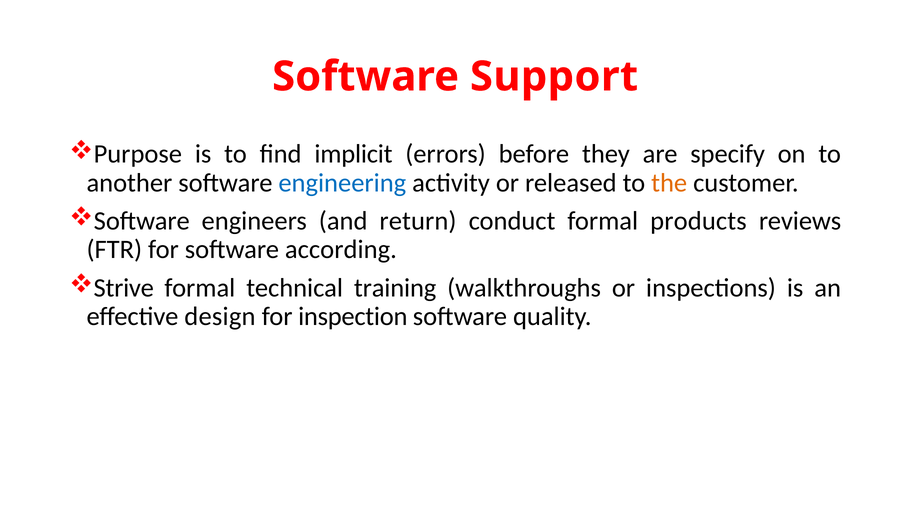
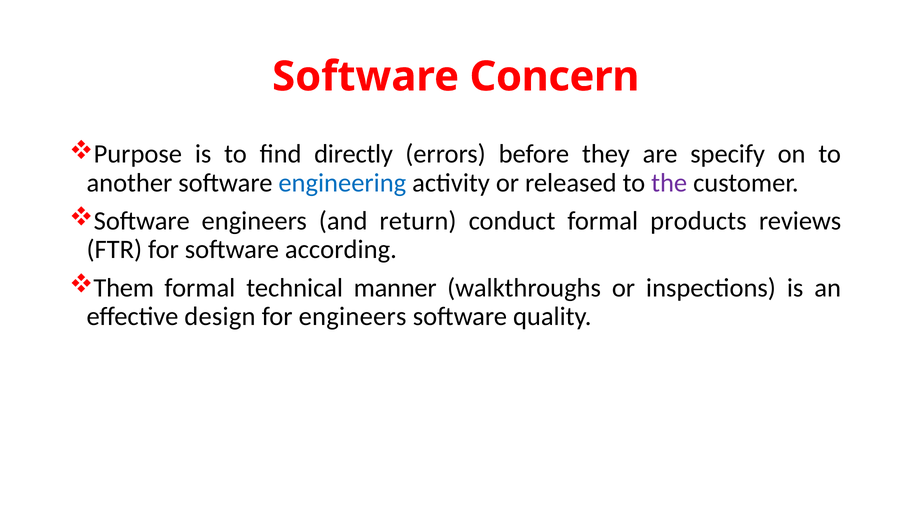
Support: Support -> Concern (554, 77)
implicit: implicit -> directly (354, 154)
the colour: orange -> purple (669, 183)
Strive: Strive -> Them (124, 288)
training: training -> manner (395, 288)
for inspection: inspection -> engineers (353, 316)
